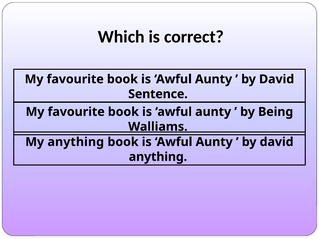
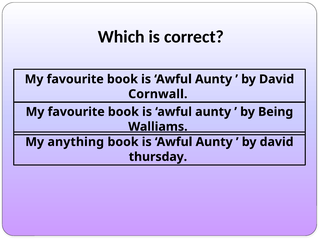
Sentence: Sentence -> Cornwall (158, 94)
anything: anything -> thursday (158, 157)
